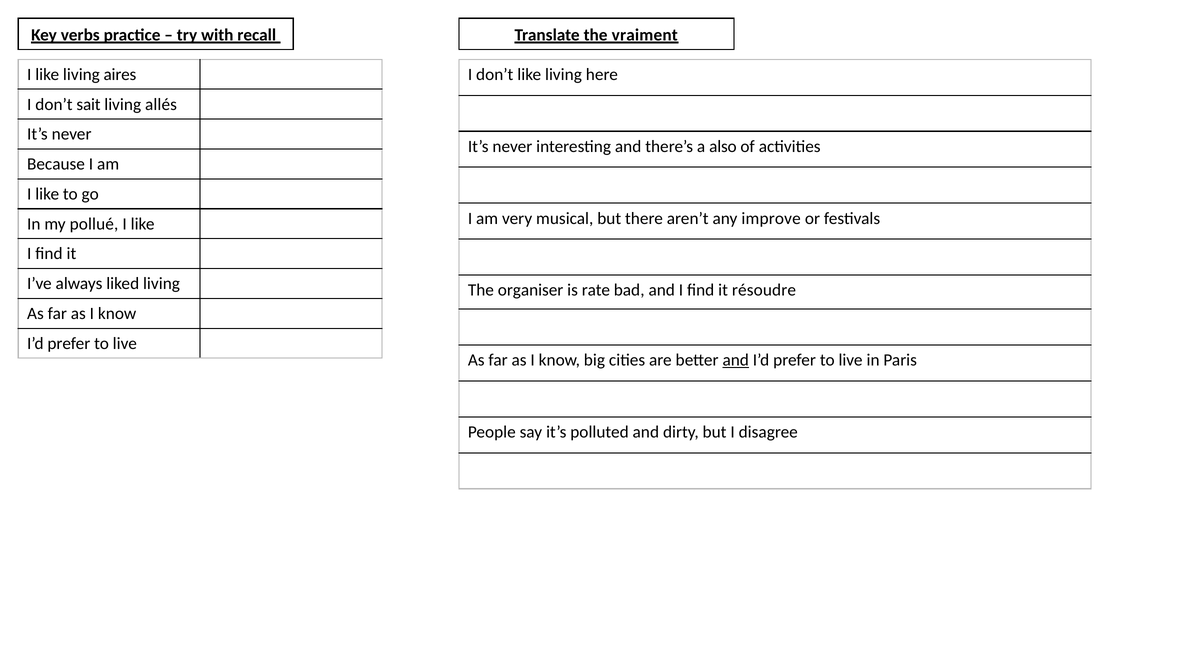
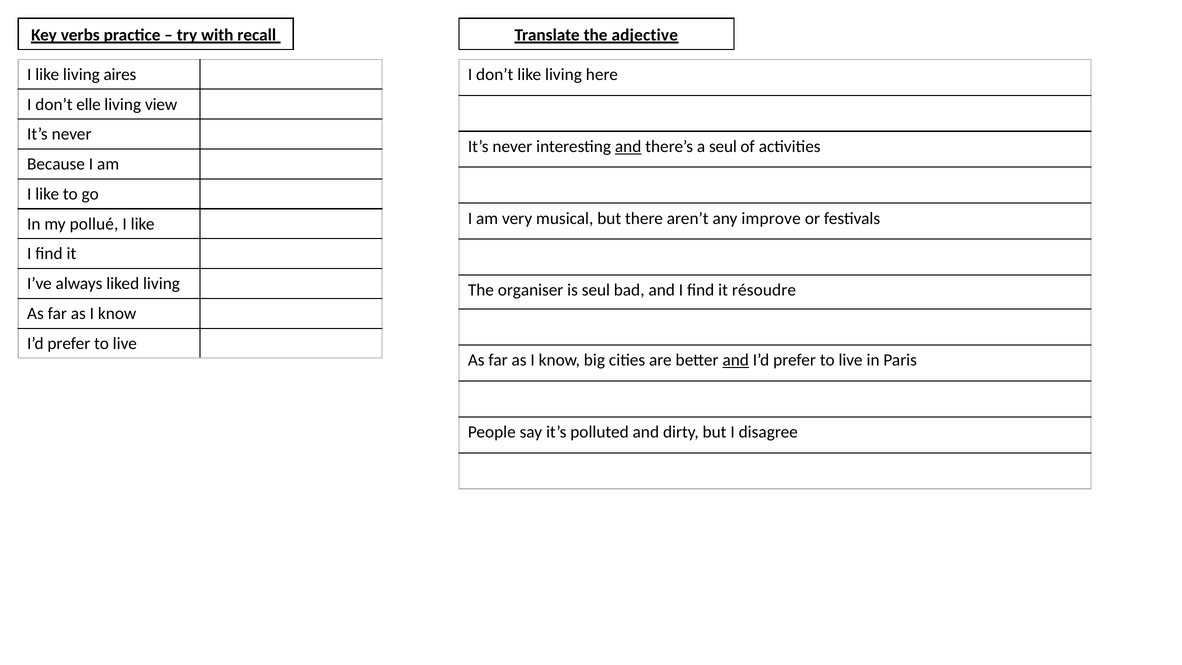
vraiment: vraiment -> adjective (645, 35)
sait: sait -> elle (89, 104)
allés: allés -> view (161, 104)
and underline: none -> present (628, 146)
a also: also -> seul (723, 146)
is rate: rate -> seul (596, 290)
